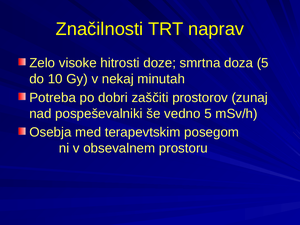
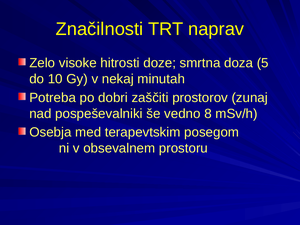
vedno 5: 5 -> 8 (208, 114)
